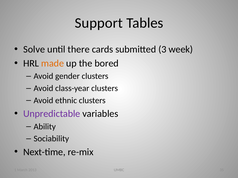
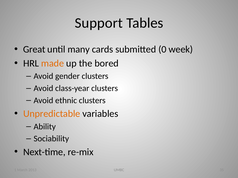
Solve: Solve -> Great (34, 49)
there: there -> many (79, 49)
3: 3 -> 0 (162, 49)
Unpredictable colour: purple -> orange (52, 114)
